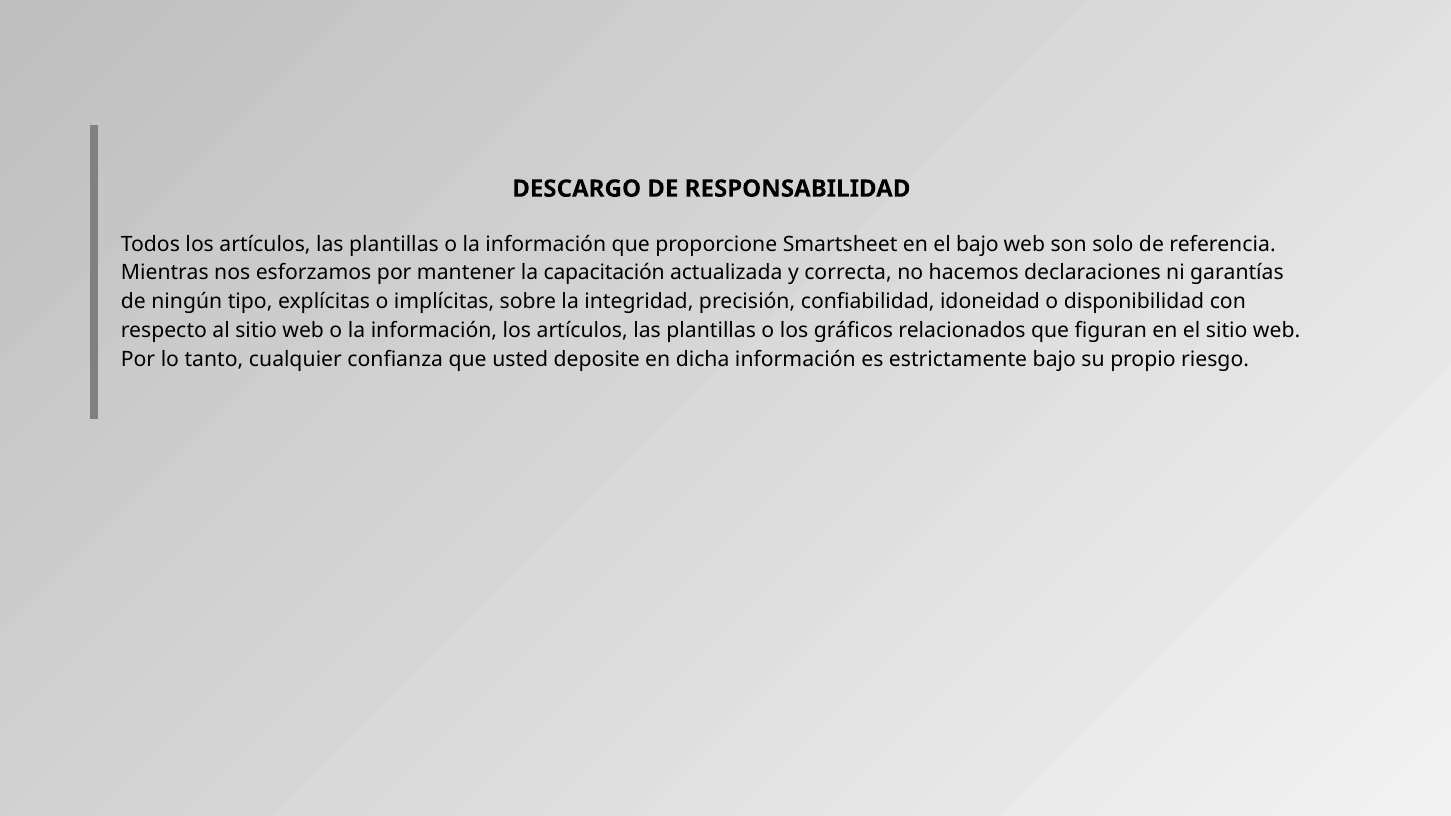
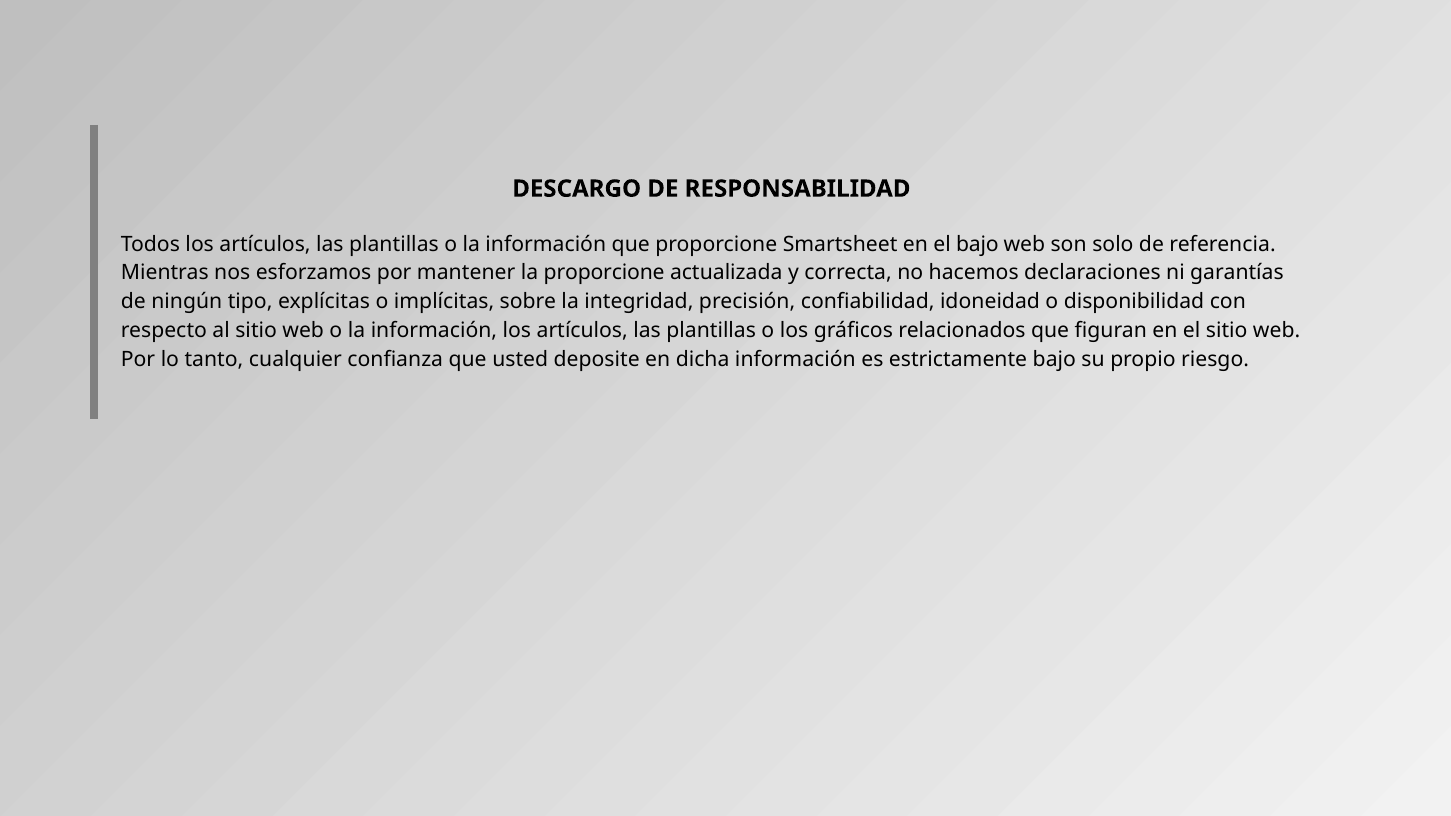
la capacitación: capacitación -> proporcione (604, 273)
